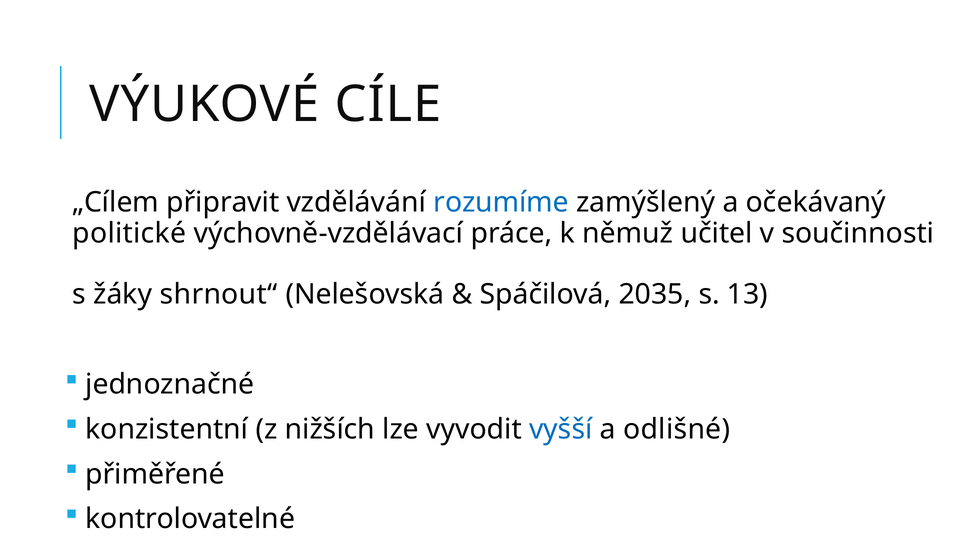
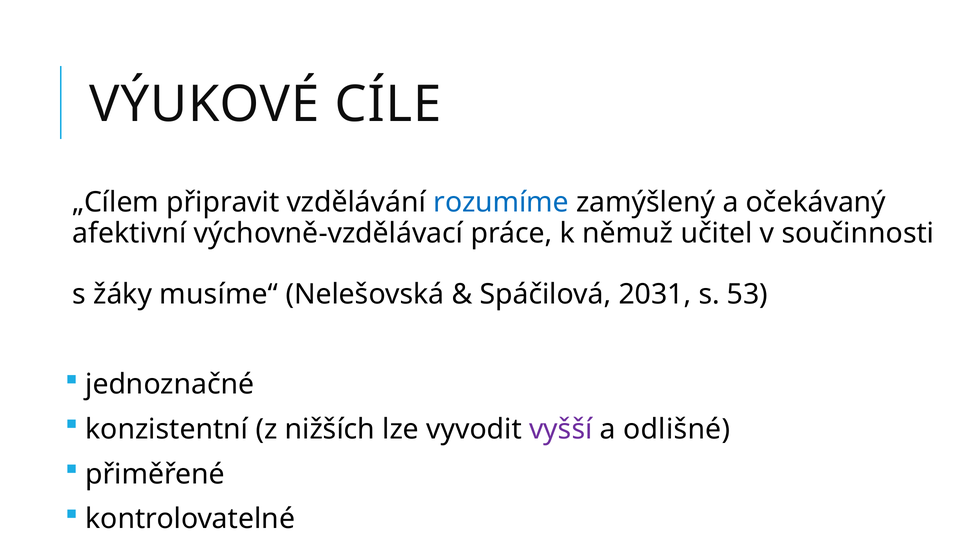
politické: politické -> afektivní (129, 233)
shrnout“: shrnout“ -> musíme“ (219, 294)
2035: 2035 -> 2031 (655, 294)
13: 13 -> 53 (747, 294)
vyšší colour: blue -> purple (561, 429)
